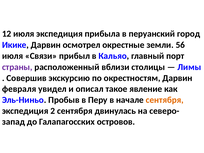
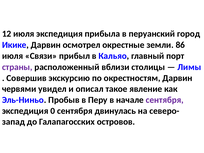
56: 56 -> 86 (180, 45)
февраля: февраля -> червями (19, 89)
сентября colour: orange -> purple (165, 100)
2: 2 -> 0 (53, 111)
